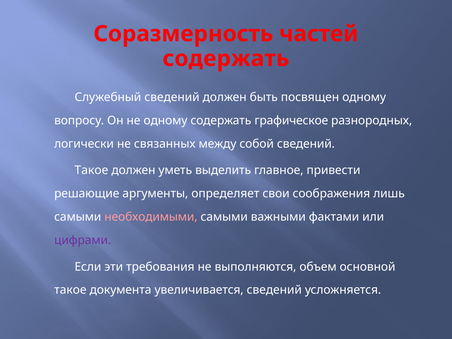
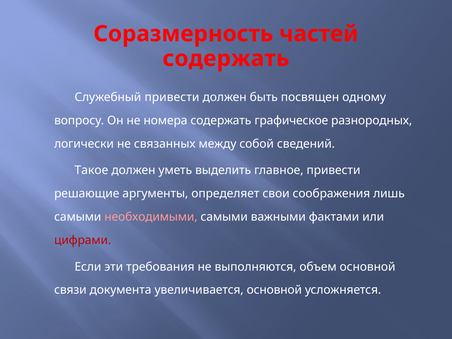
Служебный сведений: сведений -> привести (172, 97)
не одному: одному -> номера (165, 121)
цифрами colour: purple -> red (83, 240)
такое: такое -> связи (70, 290)
увеличивается сведений: сведений -> основной (274, 290)
